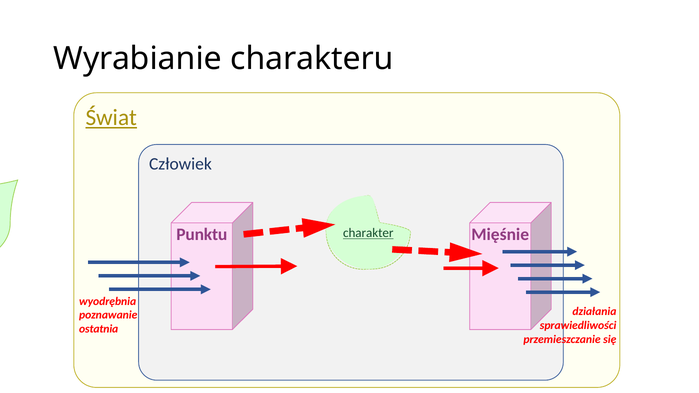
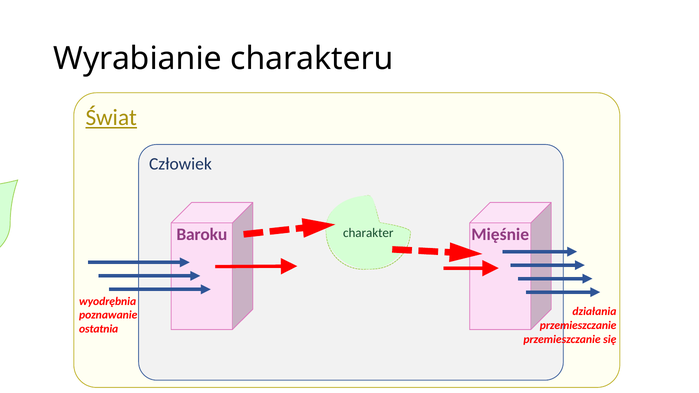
Punktu: Punktu -> Baroku (202, 235)
charakter underline: present -> none (368, 233)
sprawiedliwości: sprawiedliwości -> przemieszczanie (578, 325)
